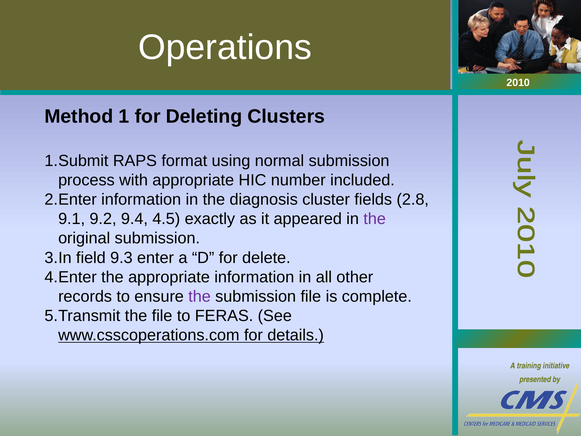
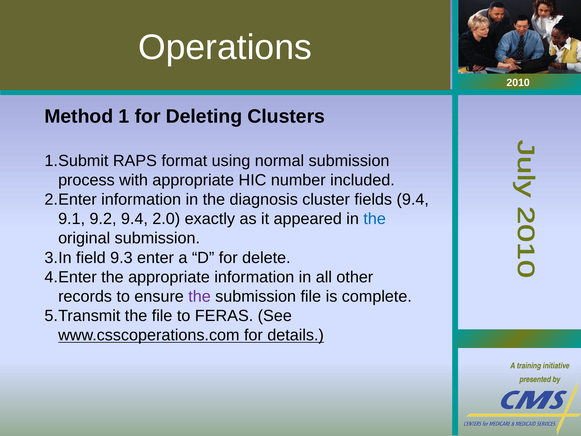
fields 2.8: 2.8 -> 9.4 (413, 199)
4.5: 4.5 -> 2.0 (166, 219)
the colour: purple -> blue (375, 219)
